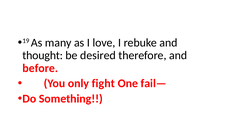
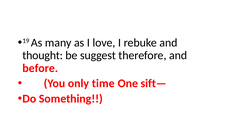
desired: desired -> suggest (98, 55)
fight: fight -> time (103, 83)
fail—: fail— -> sift— (154, 83)
